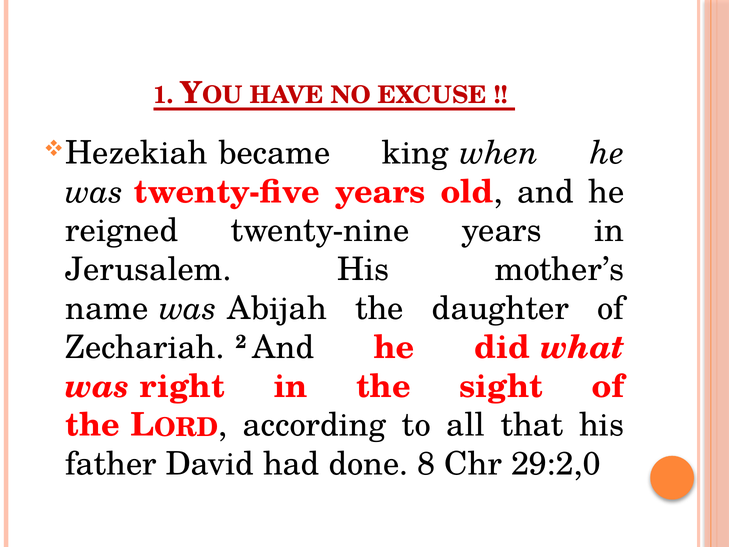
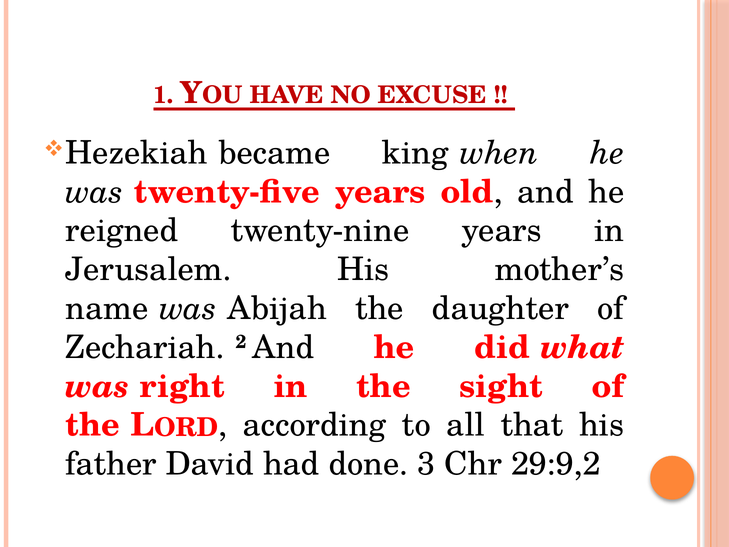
8: 8 -> 3 (426, 464)
29:2,0: 29:2,0 -> 29:9,2 (556, 464)
